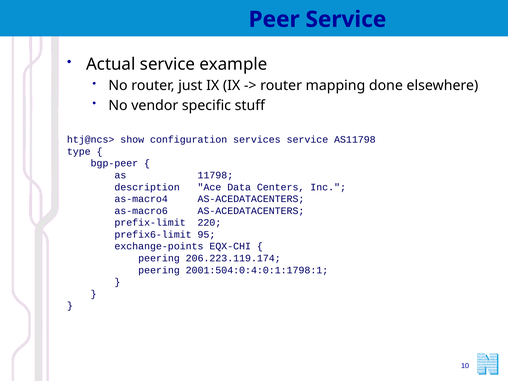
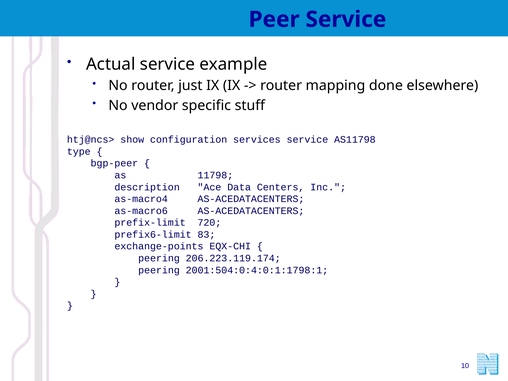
220: 220 -> 720 (209, 223)
95: 95 -> 83 (206, 235)
